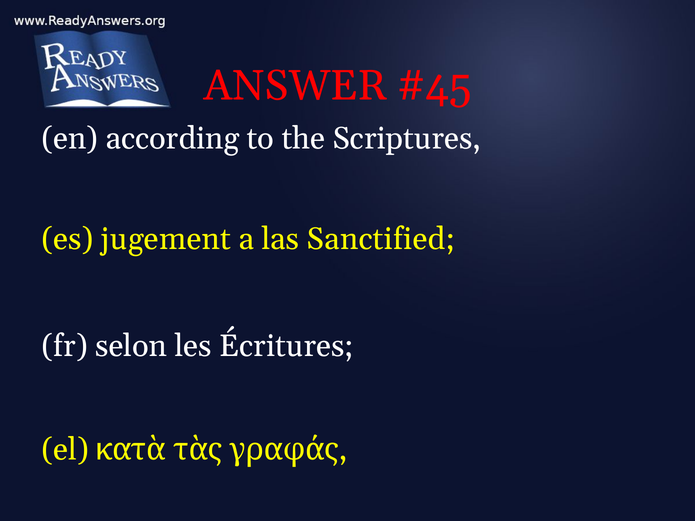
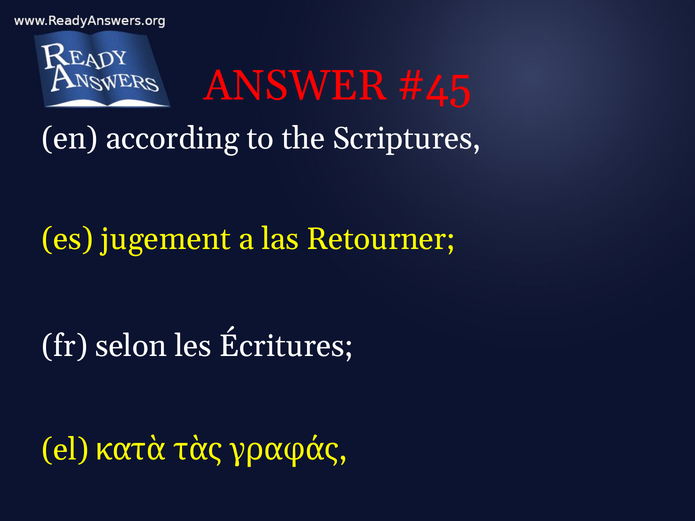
Sanctified: Sanctified -> Retourner (381, 239)
